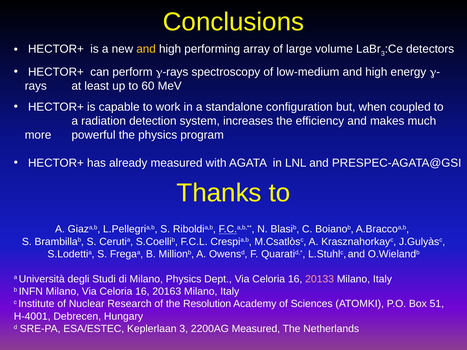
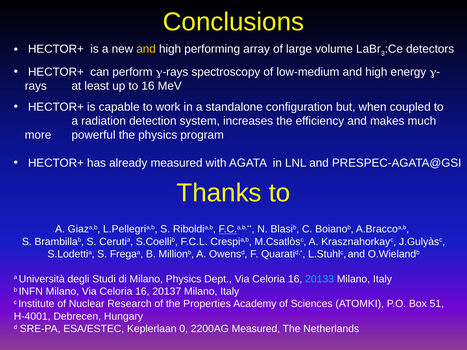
to 60: 60 -> 16 (148, 86)
20133 colour: pink -> light blue (320, 279)
20163: 20163 -> 20137 (167, 292)
Resolution: Resolution -> Properties (207, 304)
Keplerlaan 3: 3 -> 0 (184, 329)
